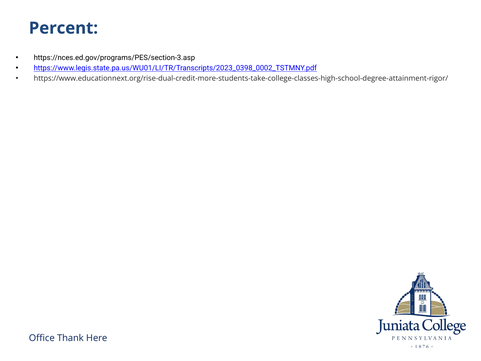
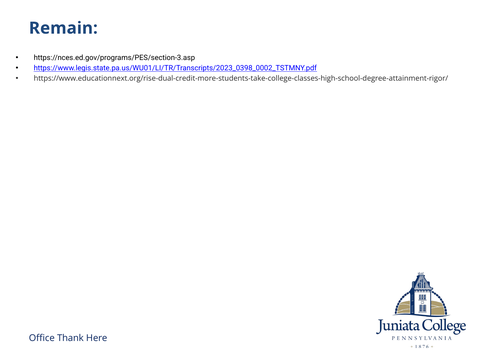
Percent: Percent -> Remain (63, 28)
